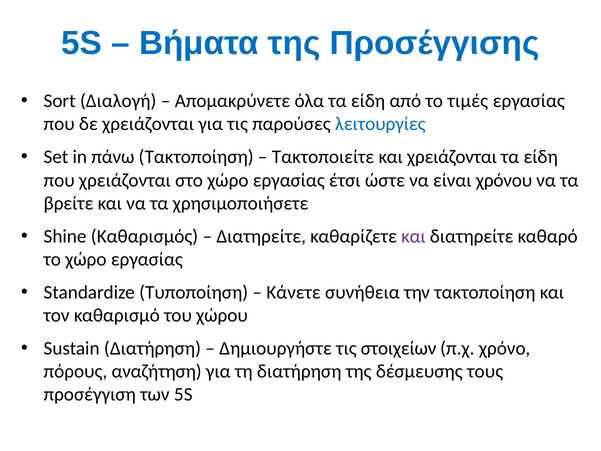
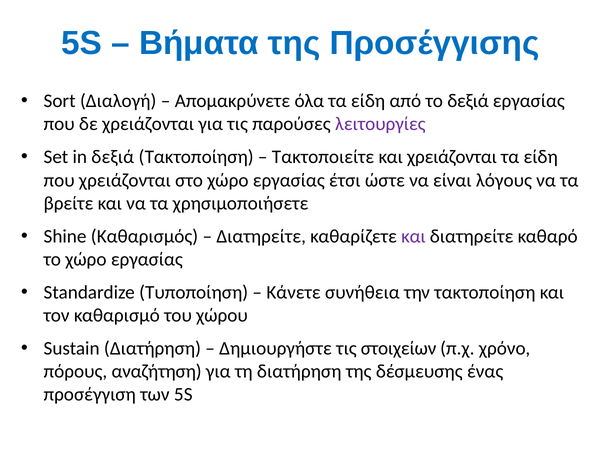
το τιμές: τιμές -> δεξιά (468, 101)
λειτουργίες colour: blue -> purple (380, 124)
in πάνω: πάνω -> δεξιά (113, 157)
χρόνου: χρόνου -> λόγους (504, 180)
τους: τους -> ένας (485, 371)
